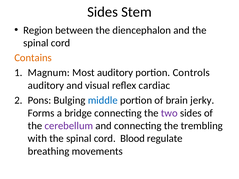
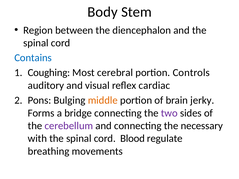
Sides: Sides -> Body (103, 12)
Contains colour: orange -> blue (33, 58)
Magnum: Magnum -> Coughing (49, 73)
Most auditory: auditory -> cerebral (115, 73)
middle colour: blue -> orange (103, 100)
trembling: trembling -> necessary (202, 126)
